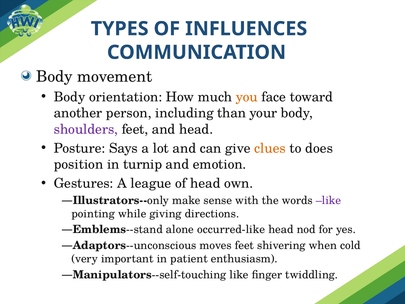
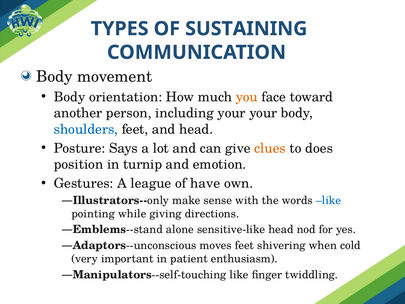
INFLUENCES: INFLUENCES -> SUSTAINING (246, 29)
including than: than -> your (232, 113)
shoulders colour: purple -> blue (86, 129)
of head: head -> have (205, 183)
like colour: purple -> blue (328, 200)
occurred-like: occurred-like -> sensitive-like (231, 229)
